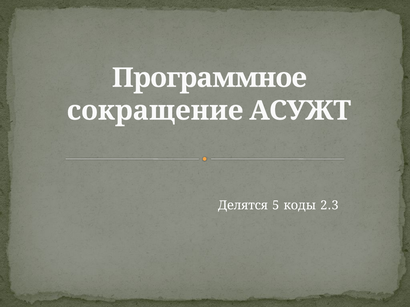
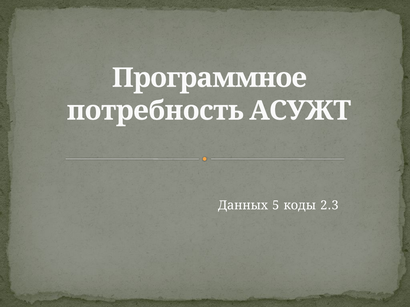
сокращение: сокращение -> потребность (155, 111)
Делятся: Делятся -> Данных (243, 206)
